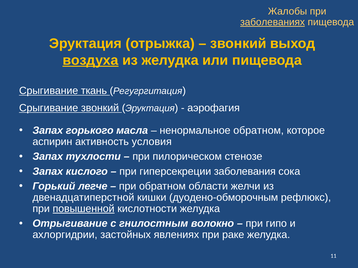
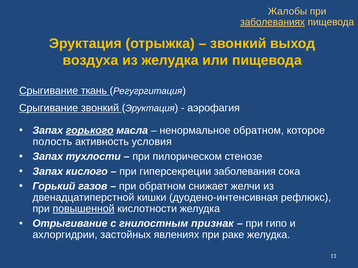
воздуха underline: present -> none (91, 60)
горького underline: none -> present (90, 131)
аспирин: аспирин -> полость (52, 142)
легче: легче -> газов (93, 187)
области: области -> снижает (208, 187)
дуодено-обморочным: дуодено-обморочным -> дуодено-интенсивная (224, 198)
волокно: волокно -> признак (212, 224)
